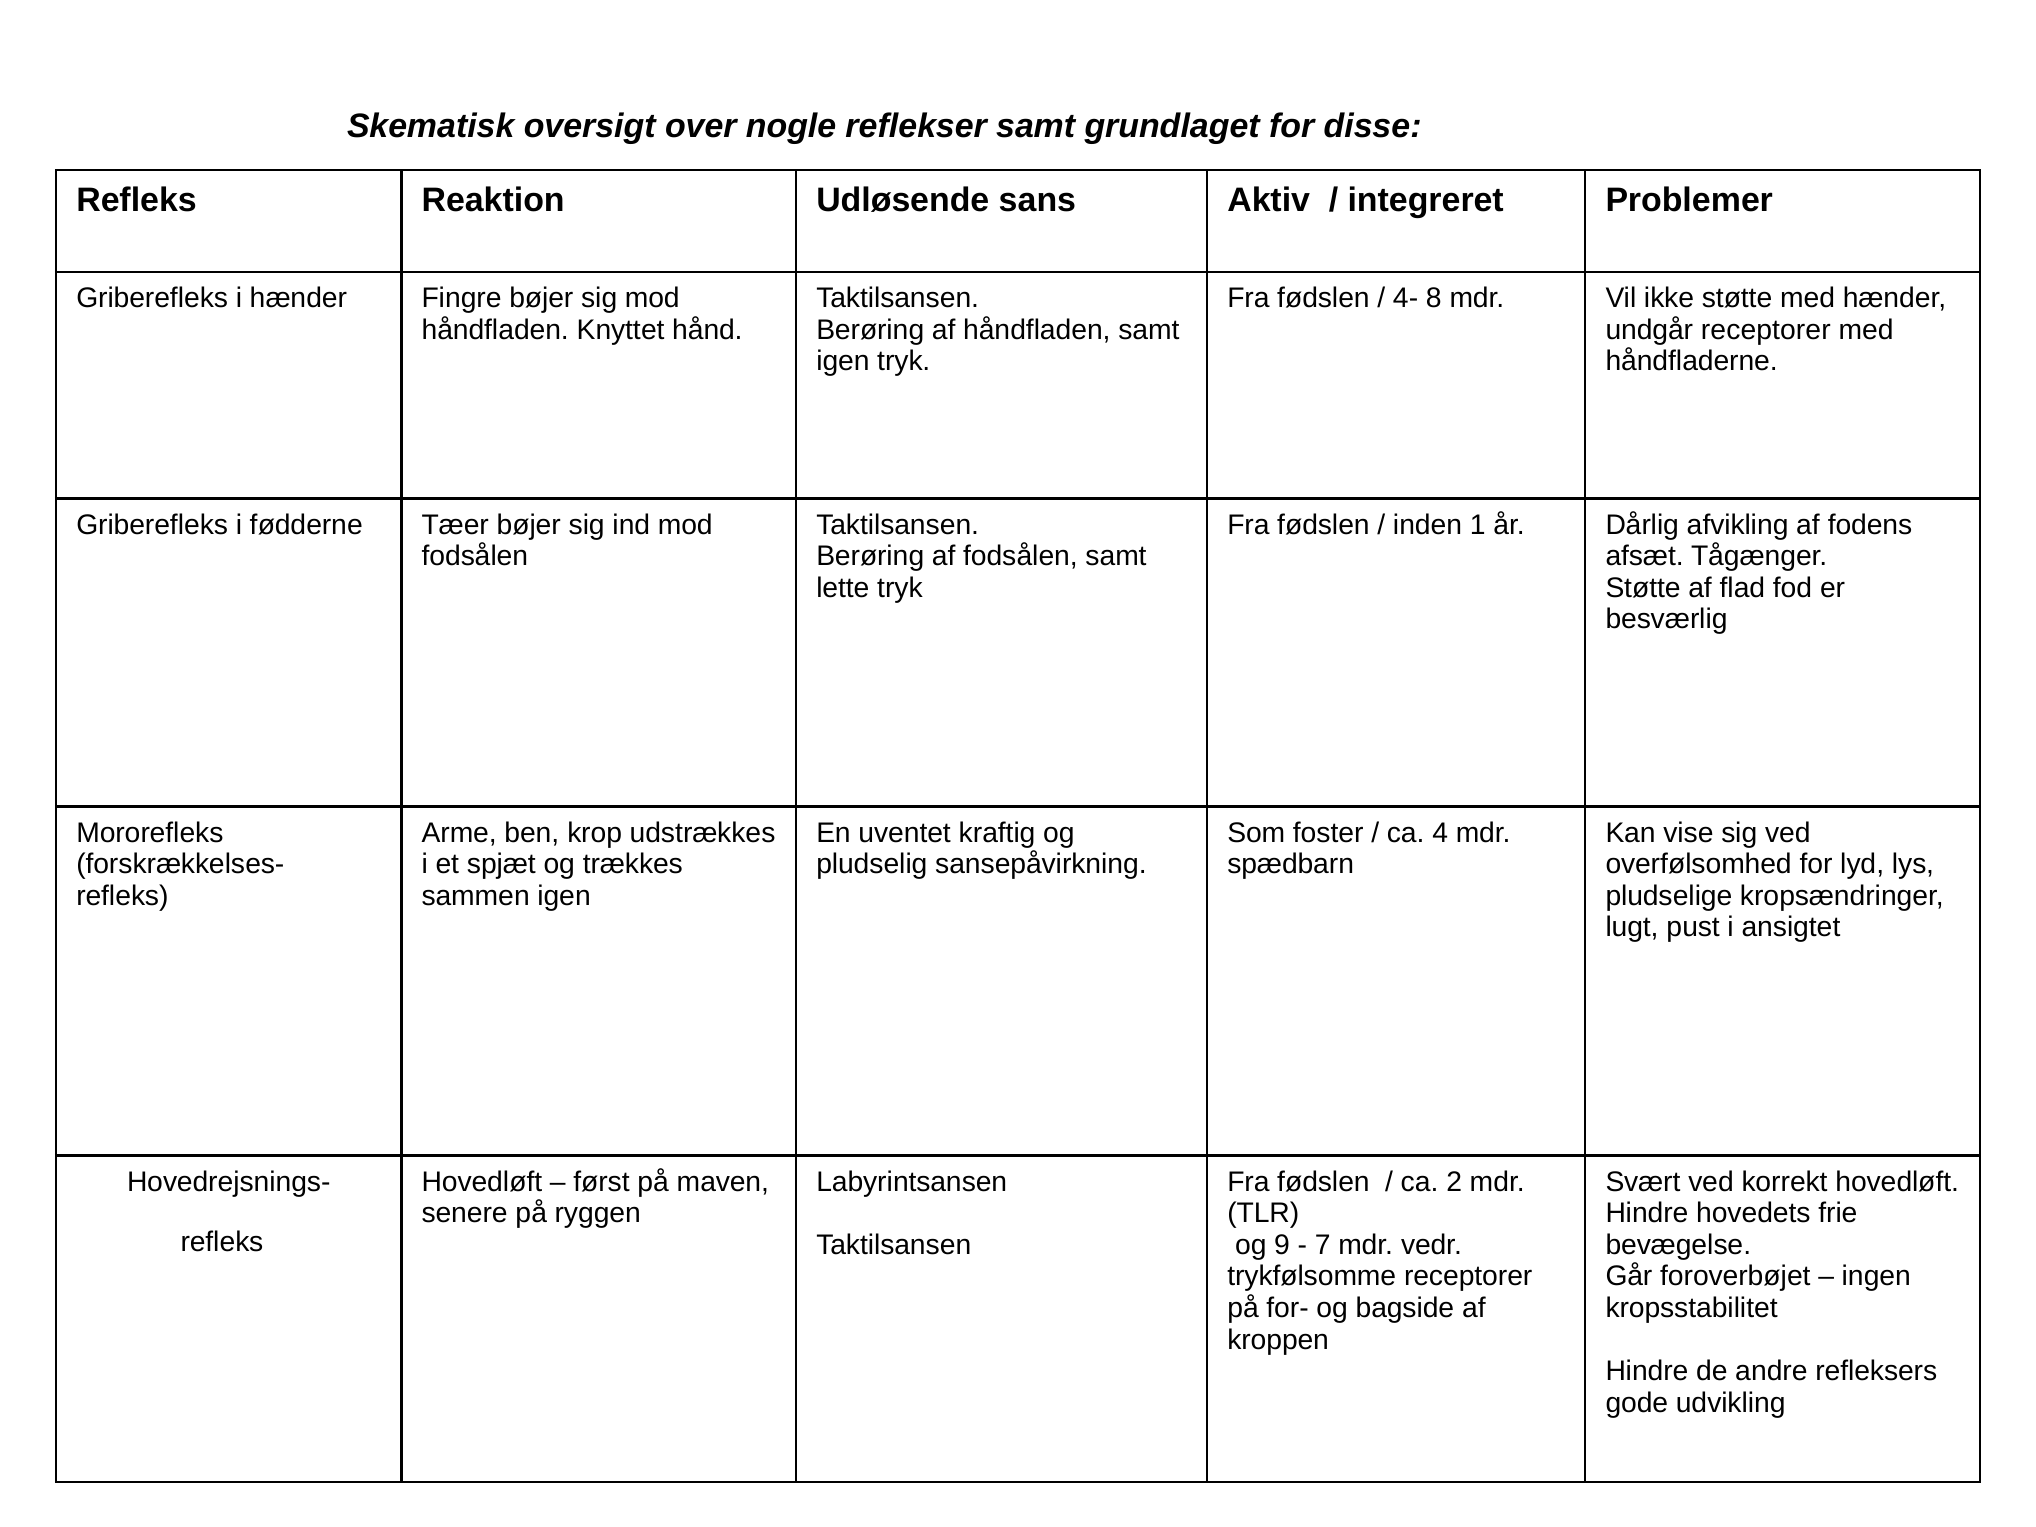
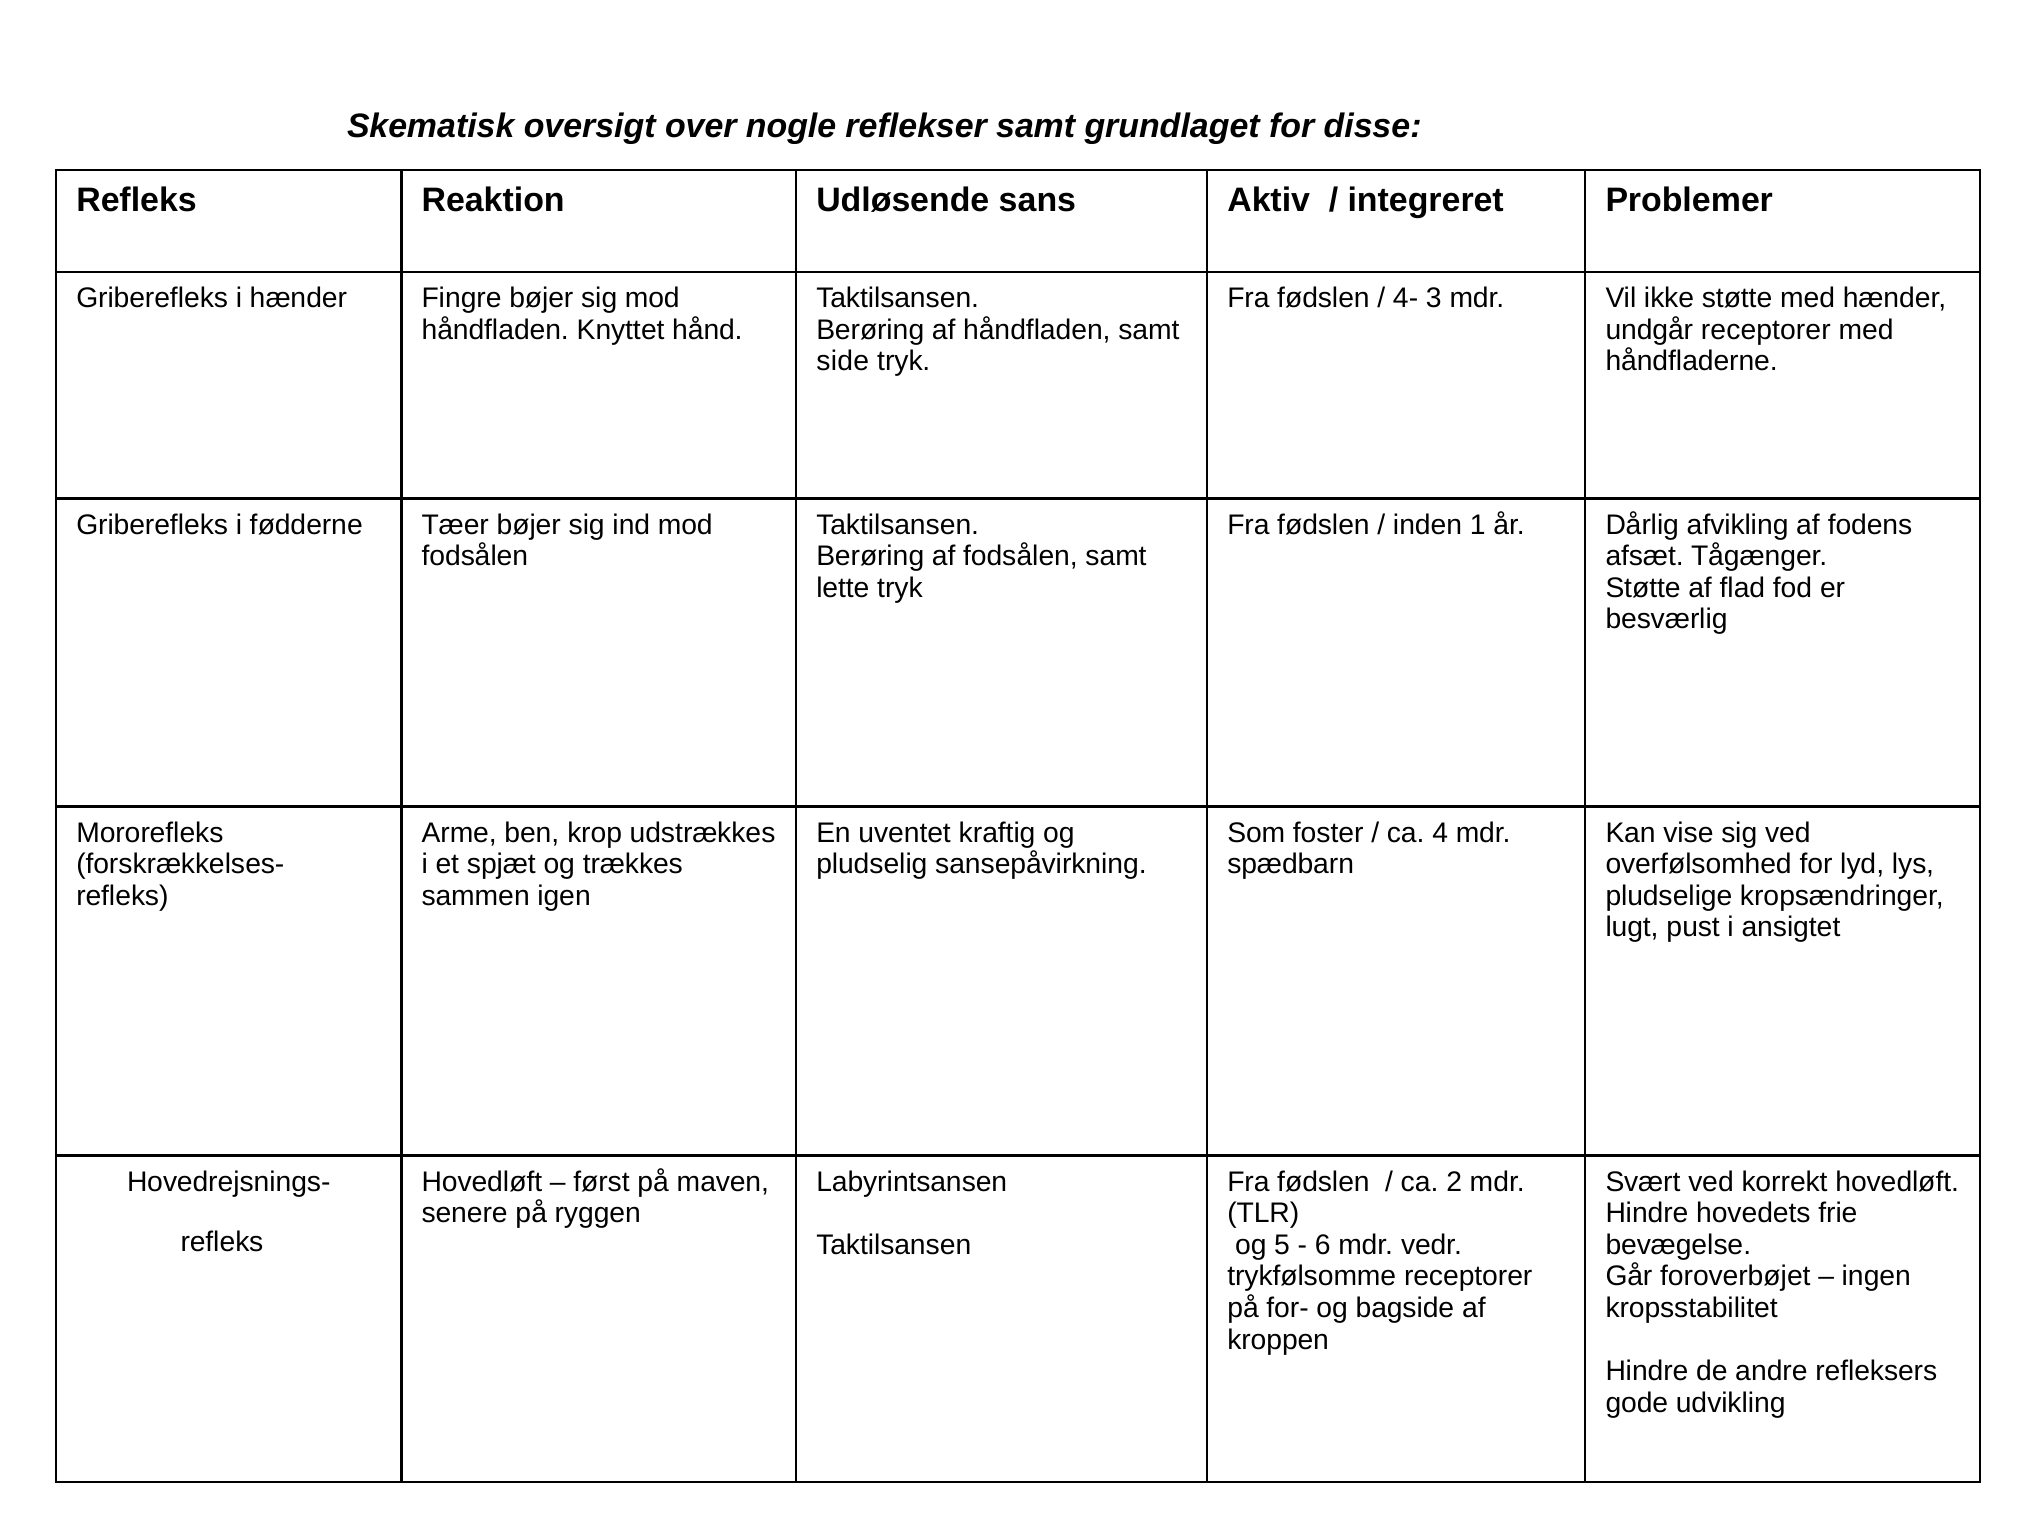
8: 8 -> 3 (1434, 298)
igen: igen -> side (843, 362)
9: 9 -> 5 (1282, 1245)
7: 7 -> 6 (1323, 1245)
